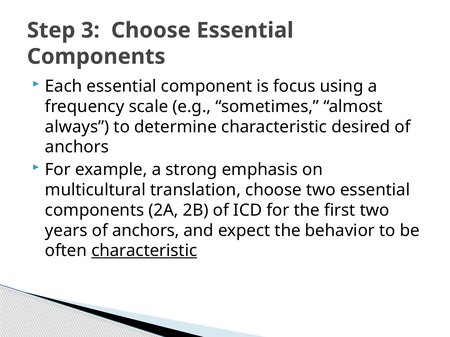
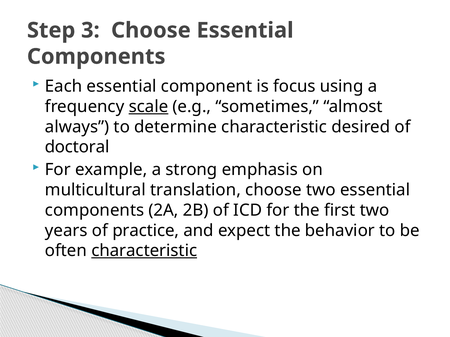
scale underline: none -> present (148, 107)
anchors: anchors -> doctoral (77, 147)
years of anchors: anchors -> practice (146, 231)
